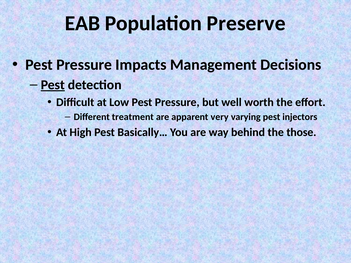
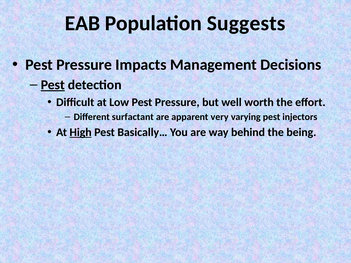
Preserve: Preserve -> Suggests (246, 23)
treatment: treatment -> surfactant (133, 117)
High underline: none -> present (81, 132)
those: those -> being (301, 132)
